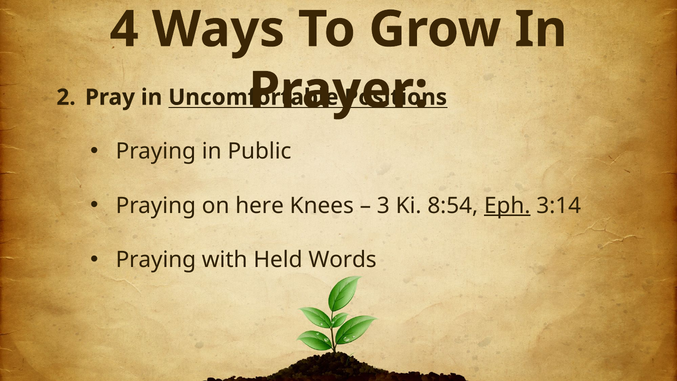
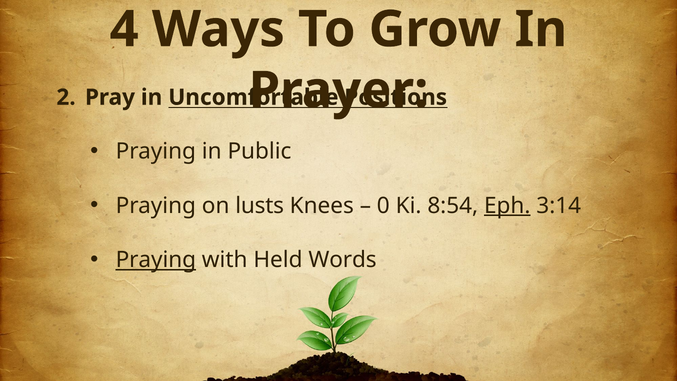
here: here -> lusts (260, 206)
3: 3 -> 0 (383, 206)
Praying underline: none -> present (156, 260)
